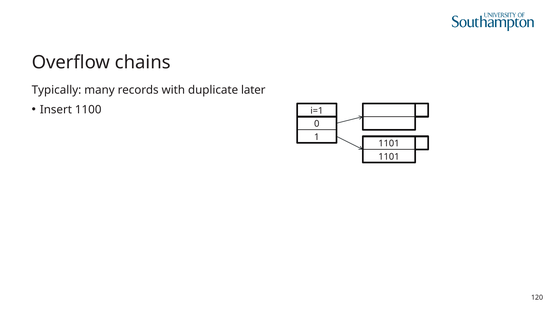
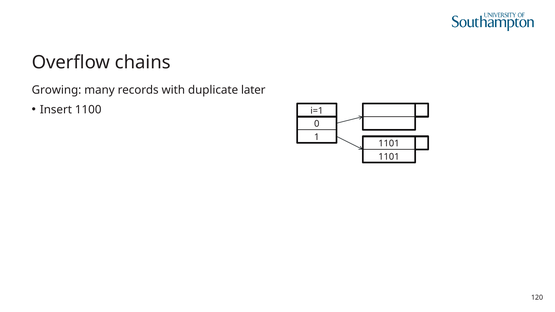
Typically: Typically -> Growing (57, 90)
